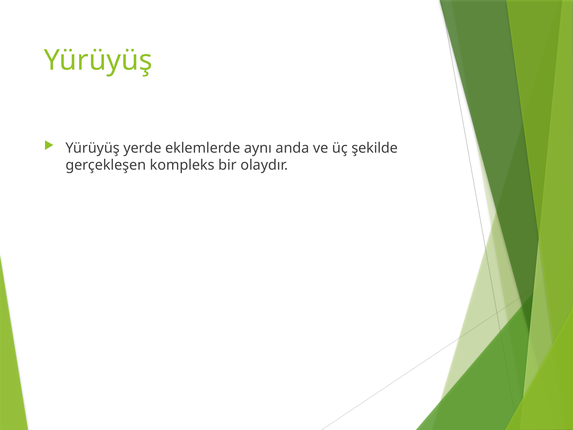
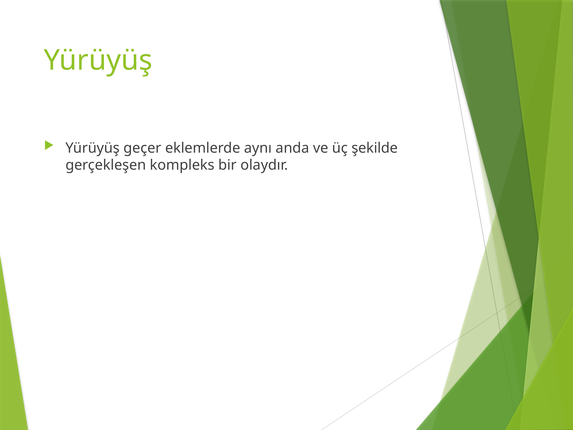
yerde: yerde -> geçer (142, 148)
